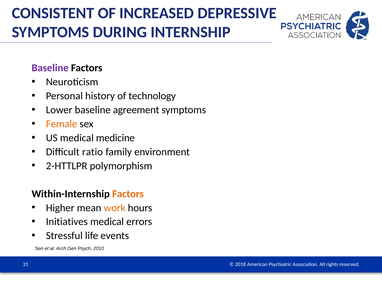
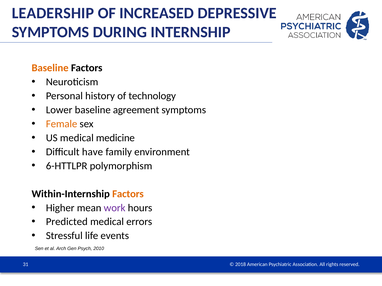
CONSISTENT: CONSISTENT -> LEADERSHIP (53, 13)
Baseline colour: purple -> orange (50, 68)
ratio: ratio -> have (92, 152)
2-HTTLPR: 2-HTTLPR -> 6-HTTLPR (67, 166)
work colour: orange -> purple (115, 208)
Initiatives: Initiatives -> Predicted (67, 222)
